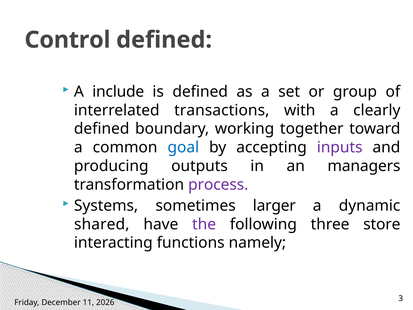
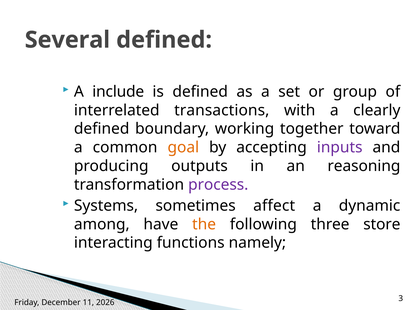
Control: Control -> Several (67, 40)
goal colour: blue -> orange (183, 147)
managers: managers -> reasoning (364, 166)
larger: larger -> affect (274, 205)
shared: shared -> among (102, 224)
the colour: purple -> orange (204, 224)
